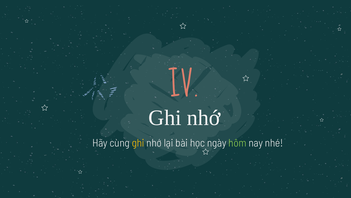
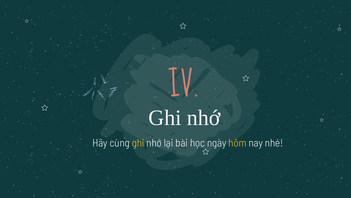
hôm colour: light green -> yellow (237, 143)
